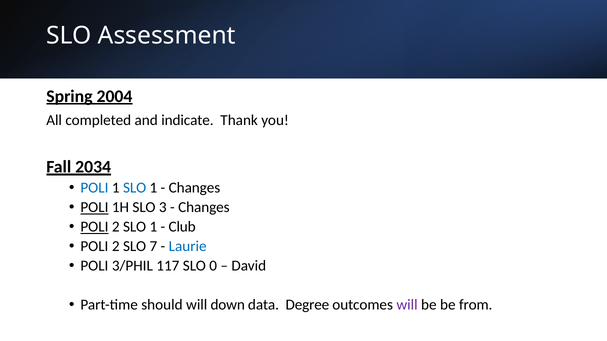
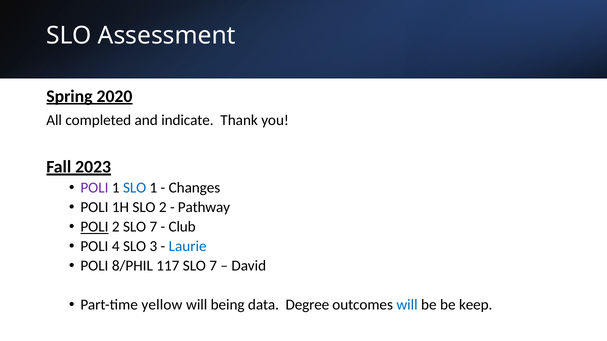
2004: 2004 -> 2020 (114, 96)
2034: 2034 -> 2023 (93, 167)
POLI colour: blue -> purple (94, 188)
POLI underline: present -> none (94, 208)
SLO 3: 3 -> 2 (163, 208)
Changes: Changes -> Pathway (204, 208)
2 SLO 1: 1 -> 7 (153, 227)
2: 2 -> 4 (116, 247)
7: 7 -> 3 (153, 247)
3/PHIL: 3/PHIL -> 8/PHIL (132, 266)
117 SLO 0: 0 -> 7 (213, 266)
should: should -> yellow (162, 305)
down: down -> being (228, 305)
will colour: purple -> blue (407, 305)
from: from -> keep (476, 305)
